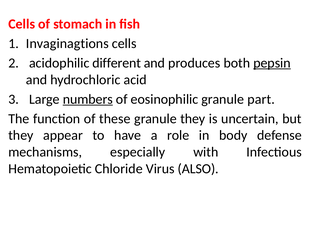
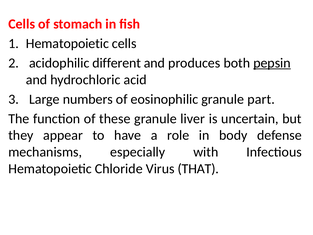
Invaginagtions: Invaginagtions -> Hematopoietic (67, 43)
numbers underline: present -> none (88, 99)
granule they: they -> liver (193, 119)
ALSO: ALSO -> THAT (198, 169)
